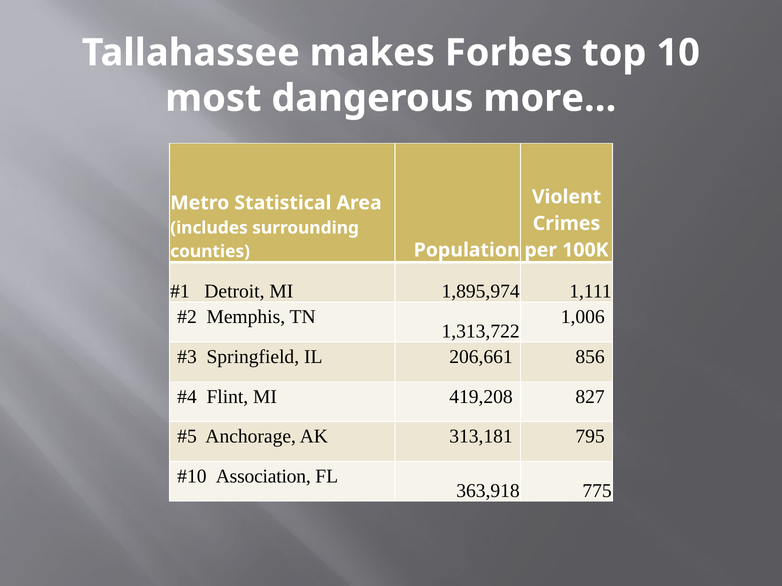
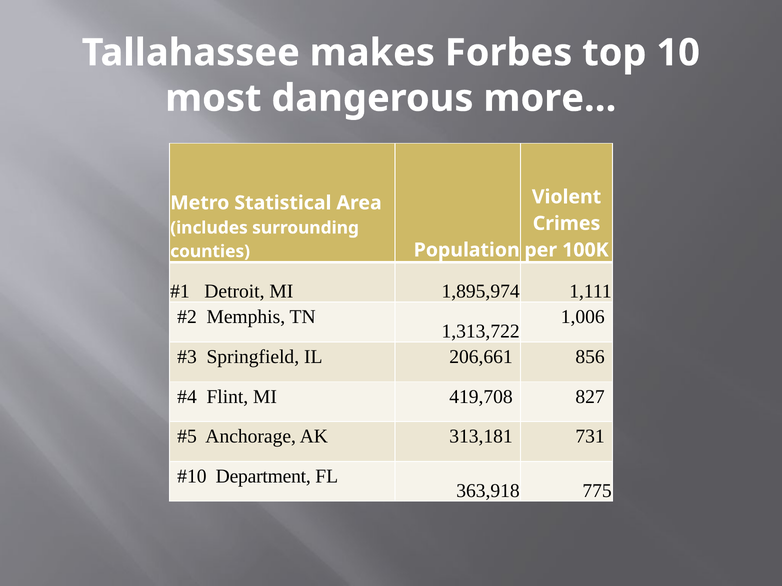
419,208: 419,208 -> 419,708 (481, 397)
795: 795 -> 731 (590, 437)
Association: Association -> Department (263, 477)
